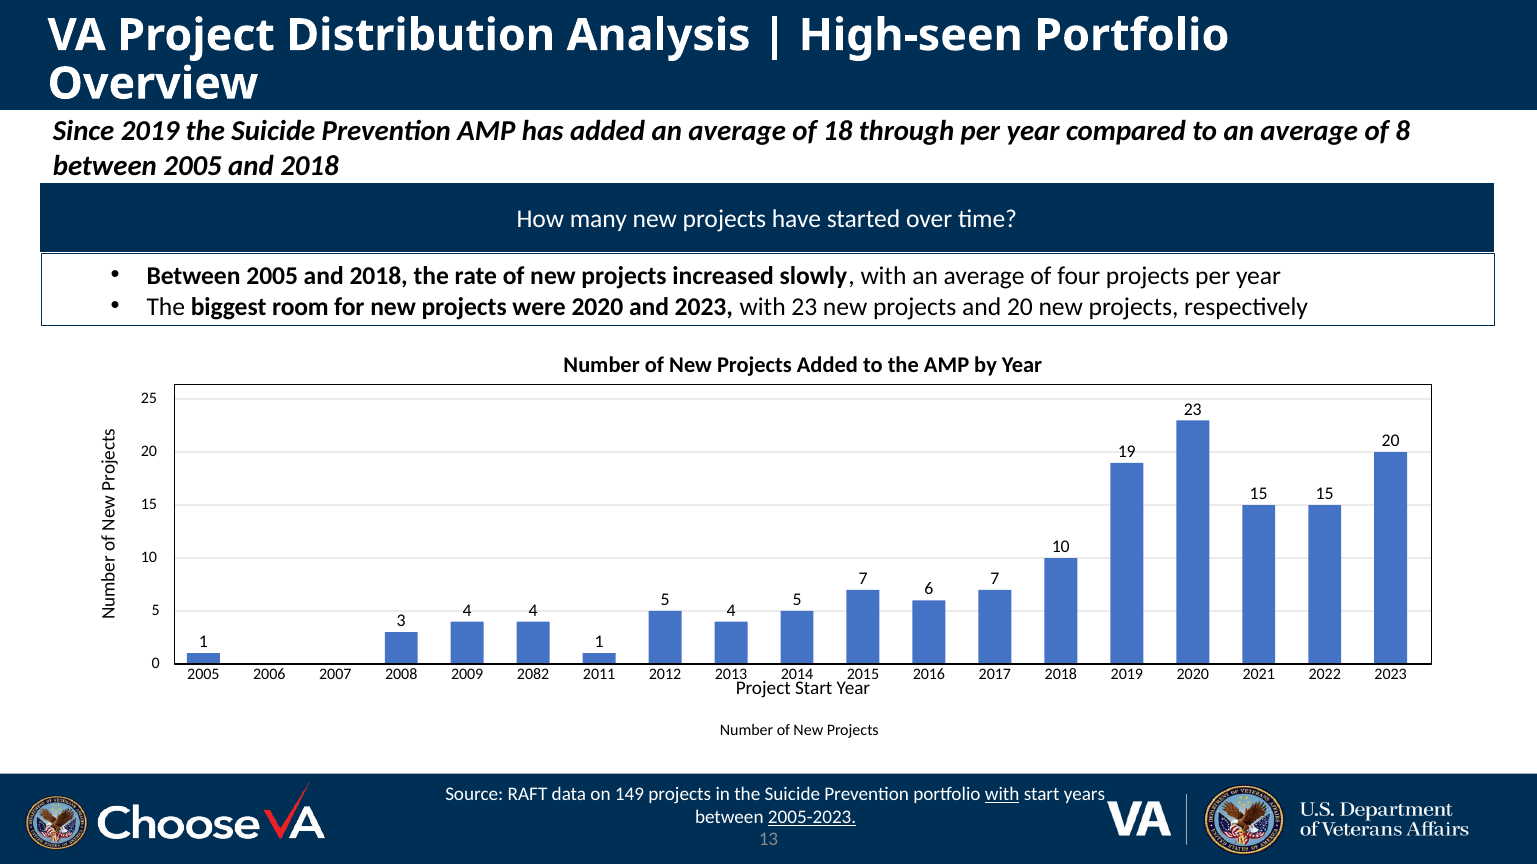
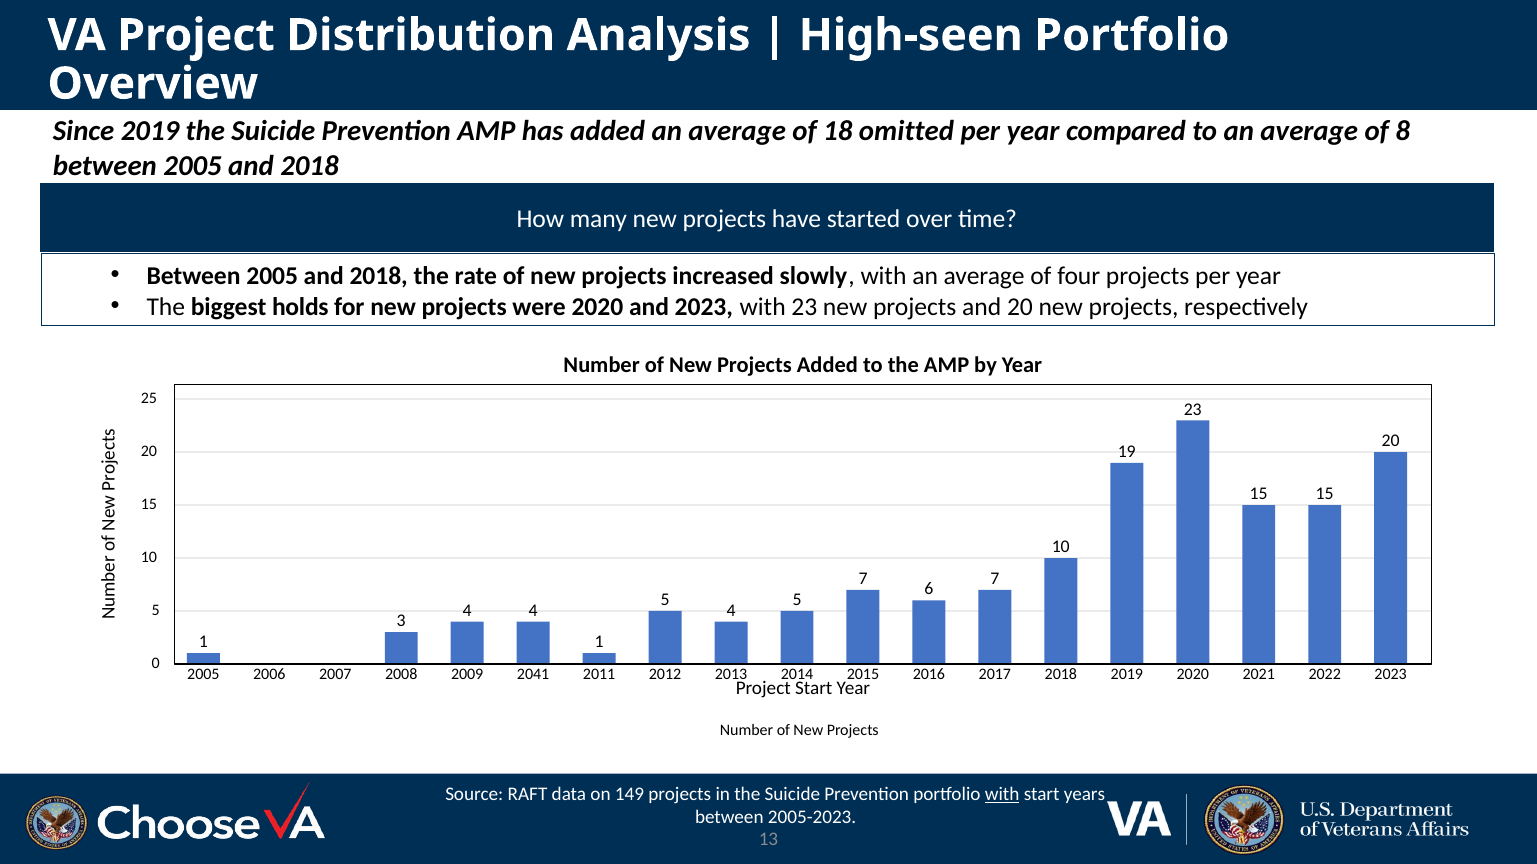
through: through -> omitted (906, 131)
room: room -> holds (300, 307)
2082: 2082 -> 2041 (533, 674)
2005-2023 underline: present -> none (812, 818)
